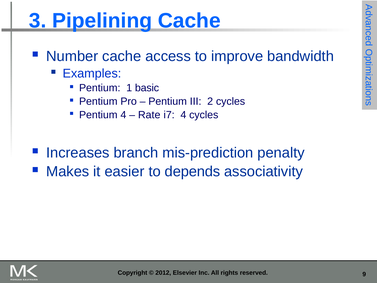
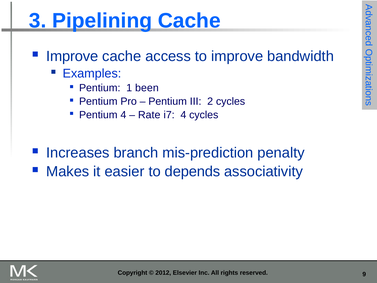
Number: Number -> Improve (72, 56)
basic: basic -> been (147, 88)
